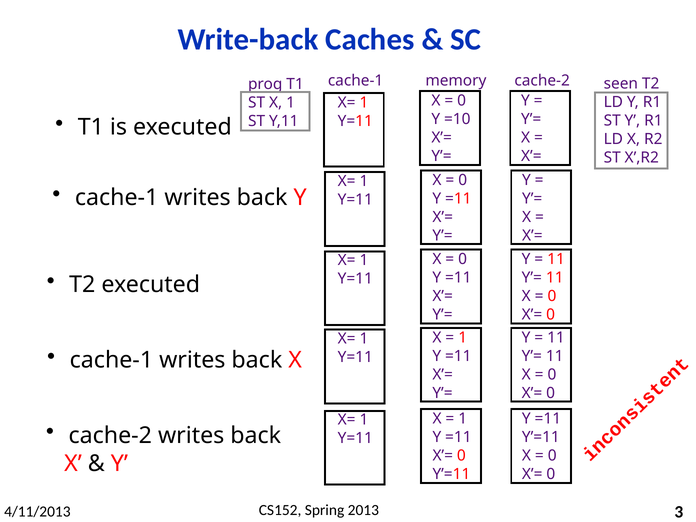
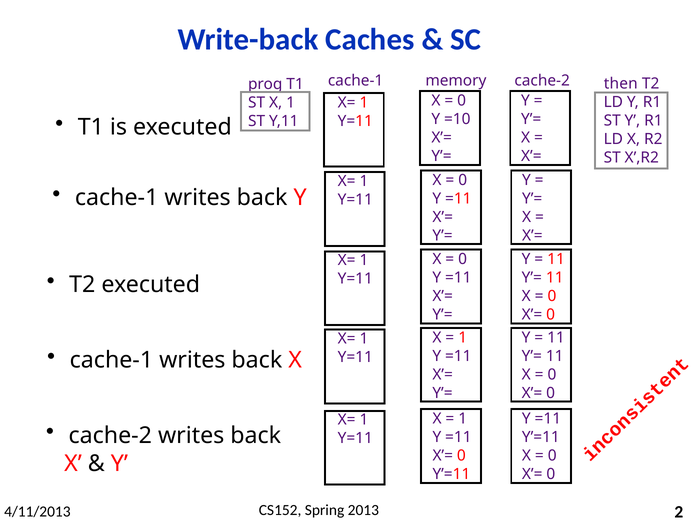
seen: seen -> then (621, 84)
3: 3 -> 2 (679, 512)
